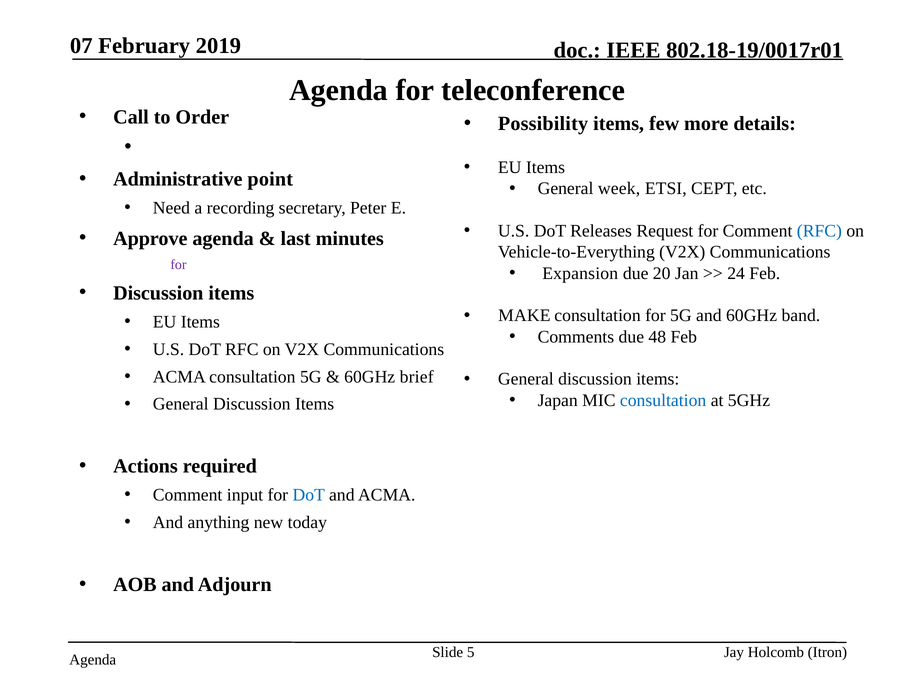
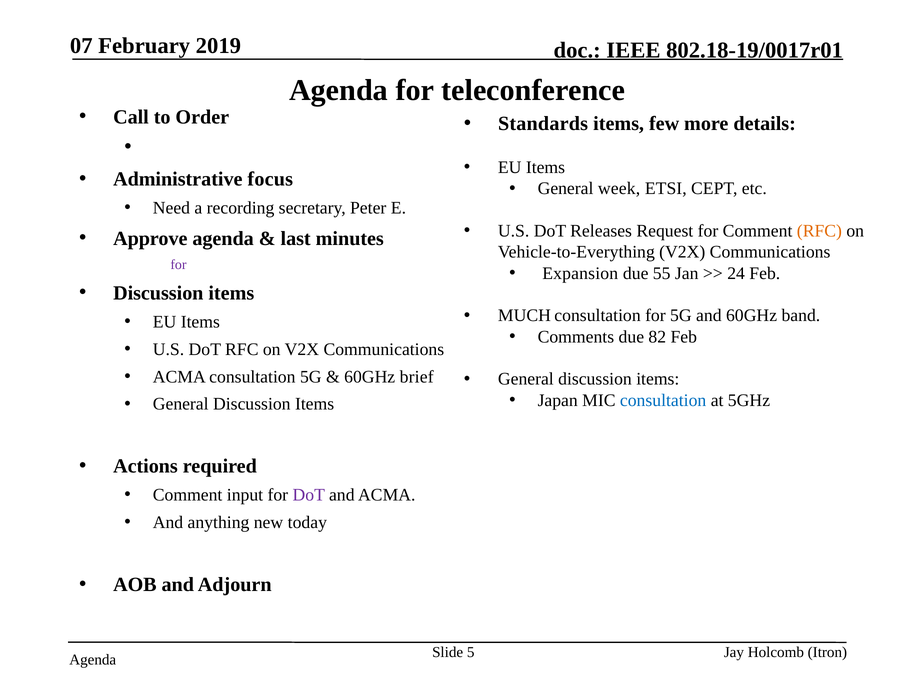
Possibility: Possibility -> Standards (543, 124)
point: point -> focus (270, 179)
RFC colour: blue -> orange (819, 231)
20: 20 -> 55 (662, 273)
MAKE: MAKE -> MUCH (524, 316)
48: 48 -> 82 (657, 337)
DoT colour: blue -> purple (309, 495)
